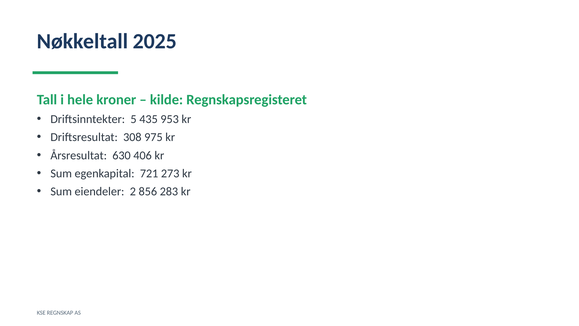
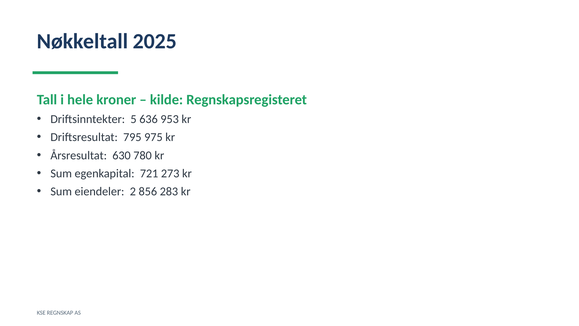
435: 435 -> 636 (149, 119)
308: 308 -> 795 (132, 137)
406: 406 -> 780 (143, 155)
